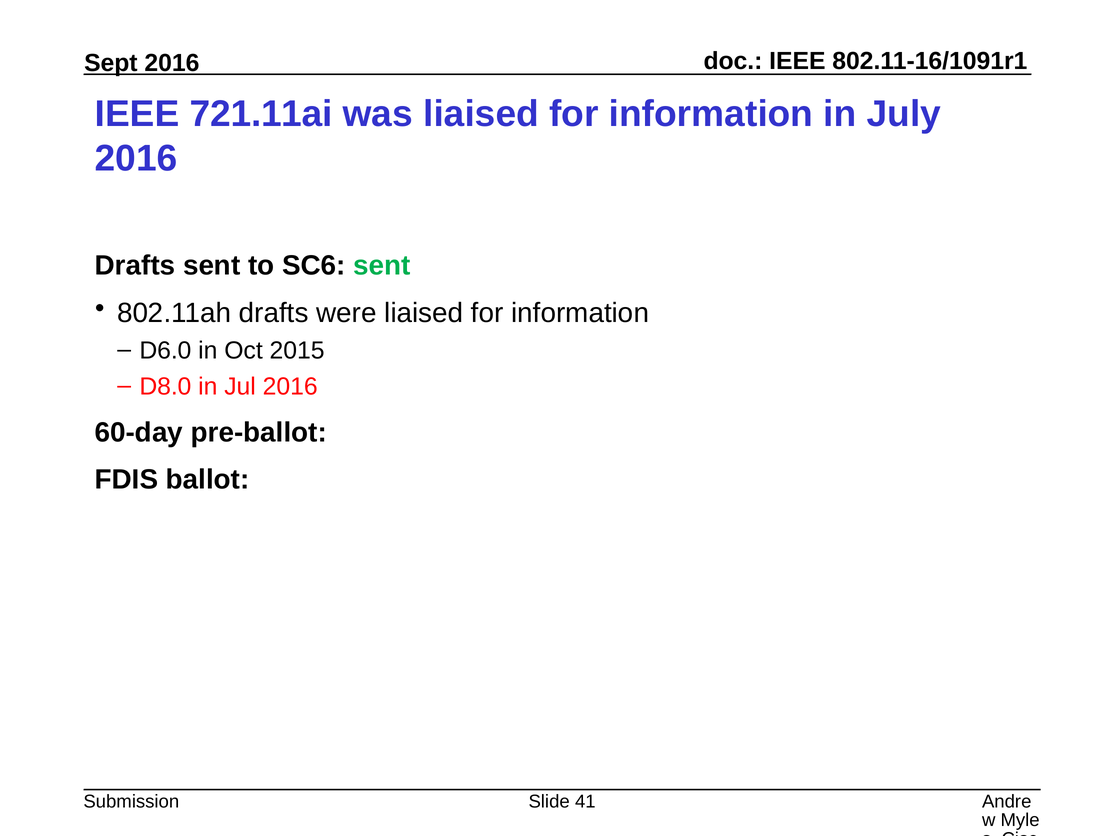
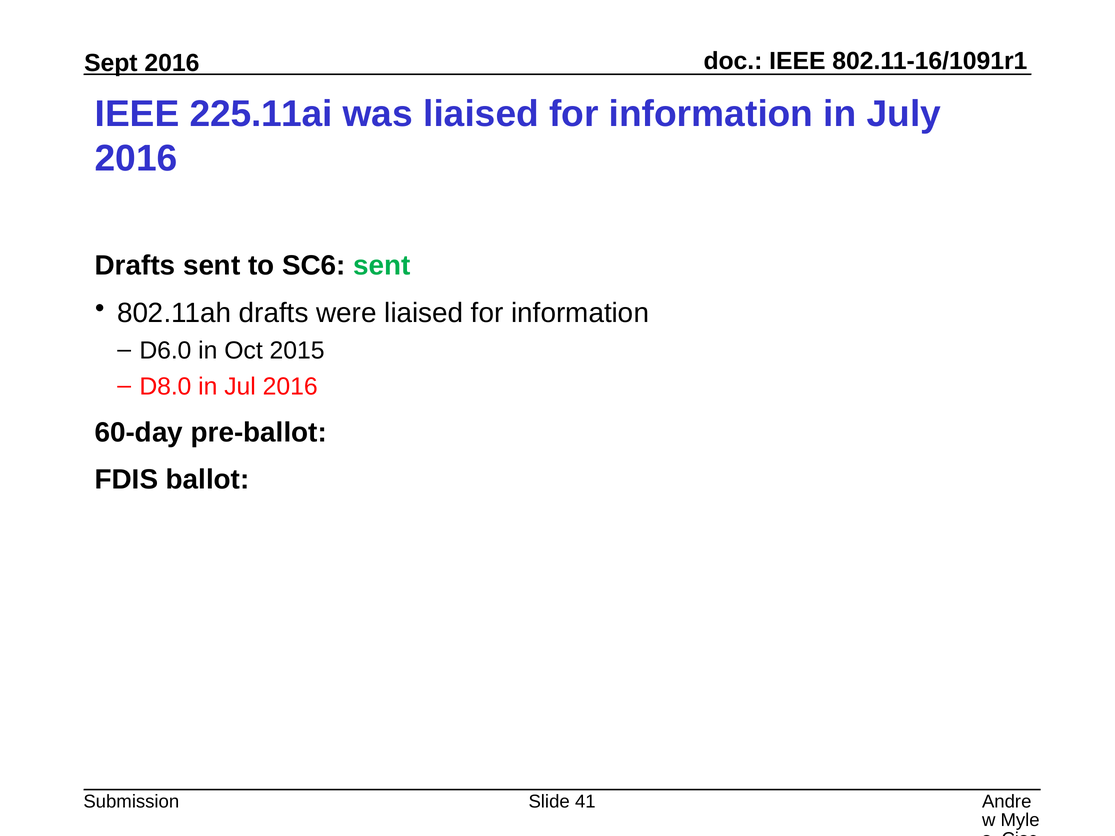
721.11ai: 721.11ai -> 225.11ai (261, 114)
